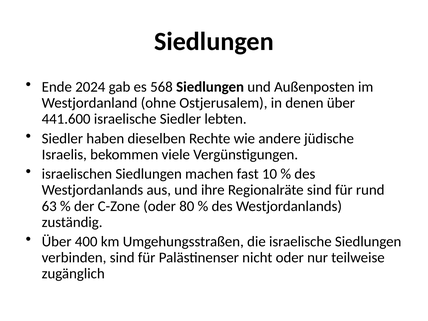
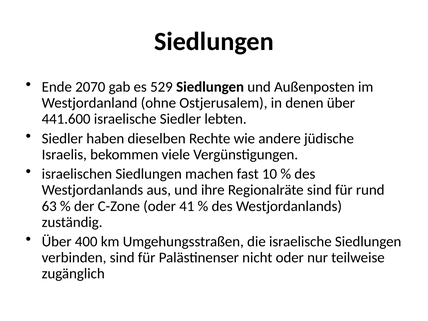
2024: 2024 -> 2070 (90, 87)
568: 568 -> 529 (161, 87)
80: 80 -> 41 (187, 206)
